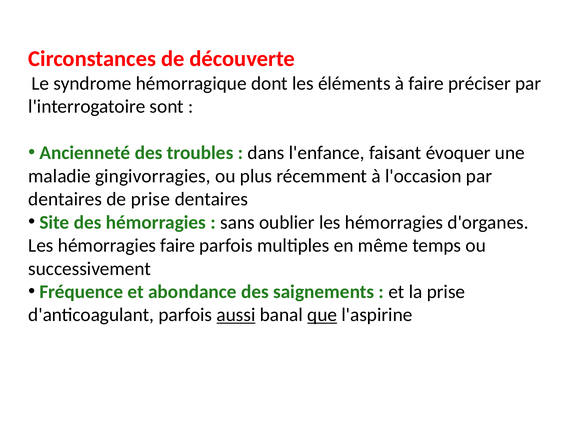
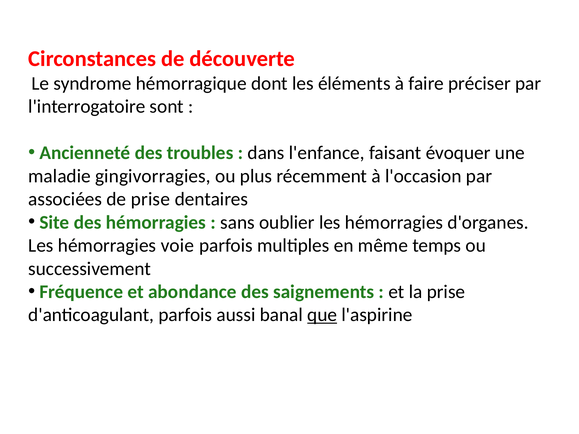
dentaires: dentaires -> associées (65, 199)
hémorragies faire: faire -> voie (177, 246)
aussi underline: present -> none (236, 315)
